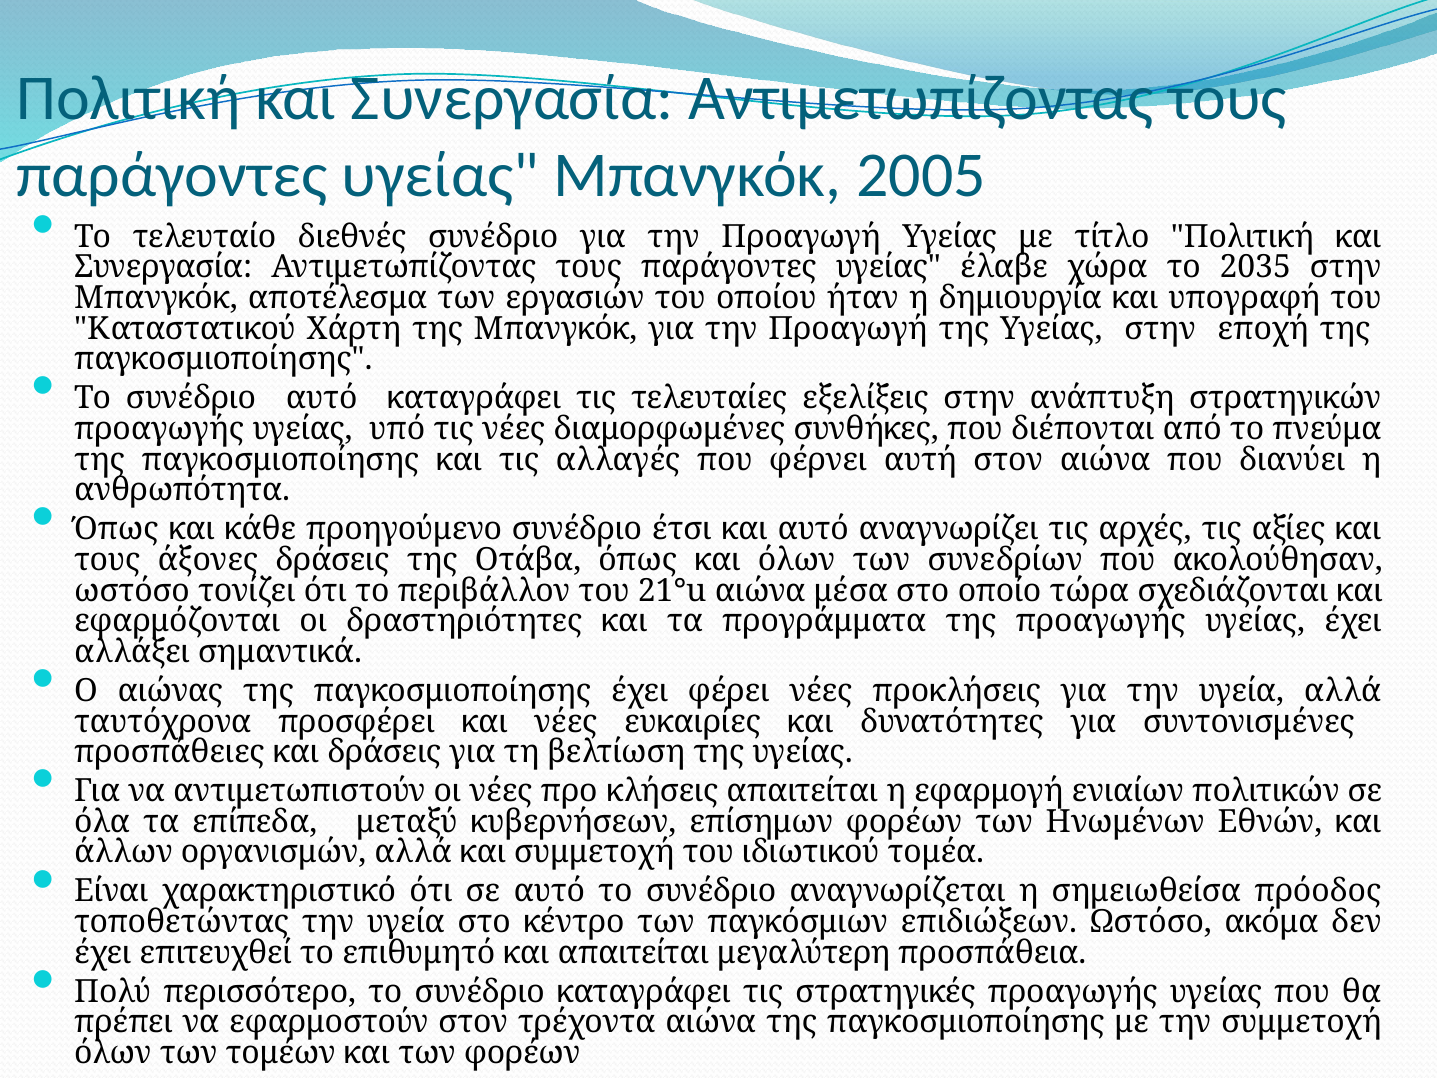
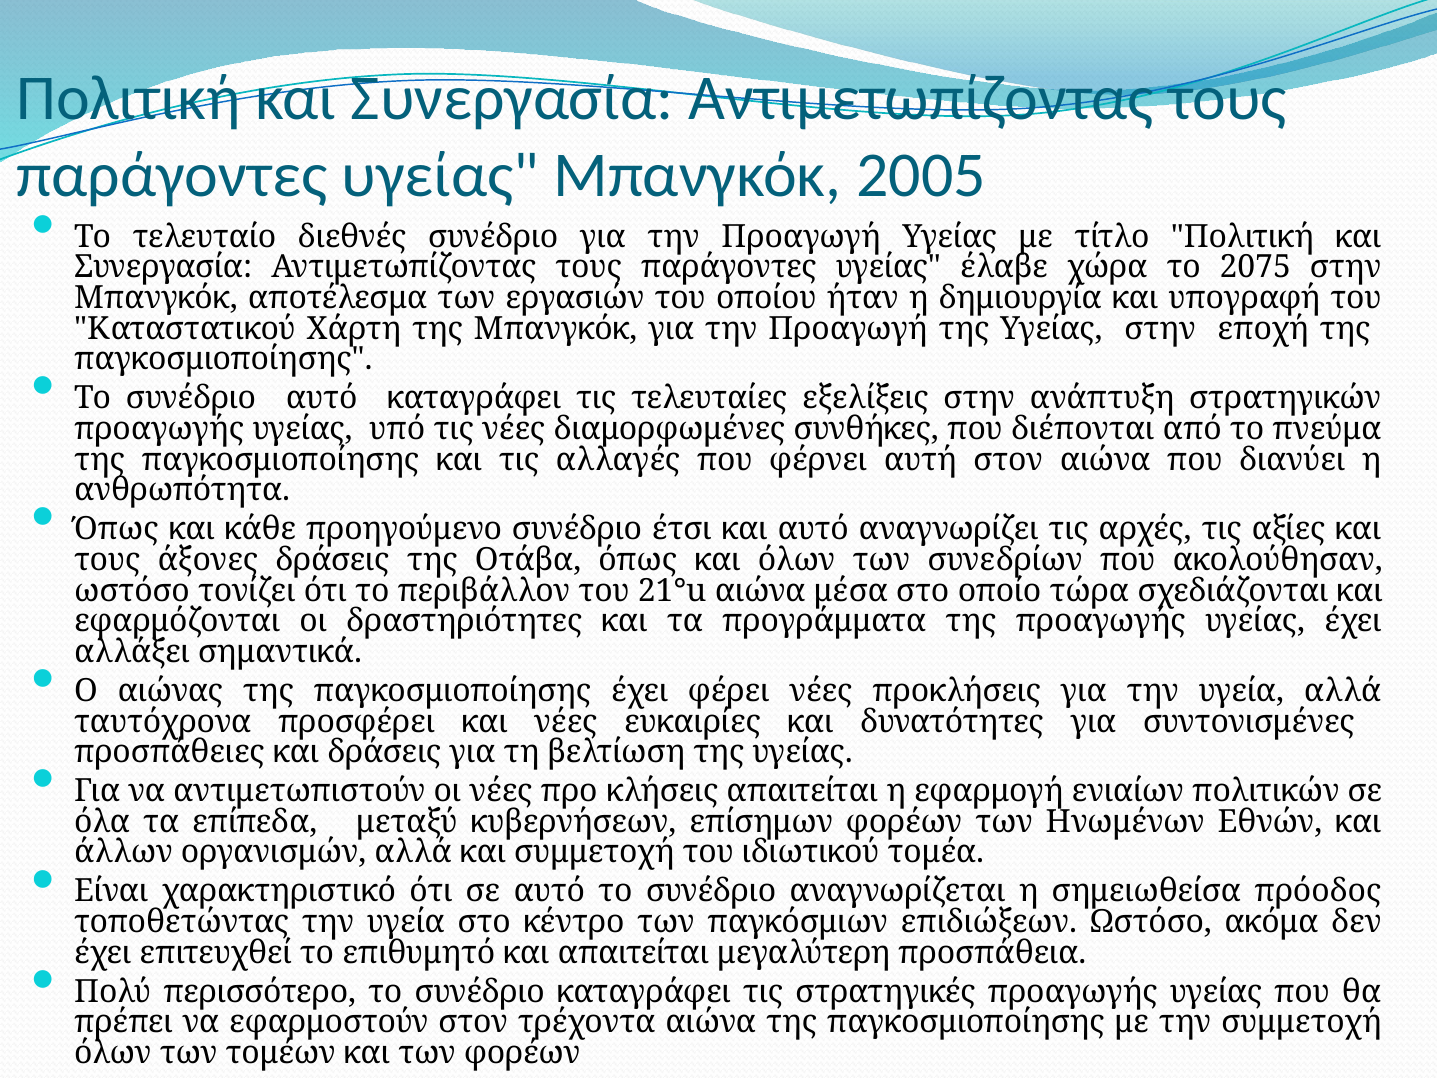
2035: 2035 -> 2075 (1255, 267)
